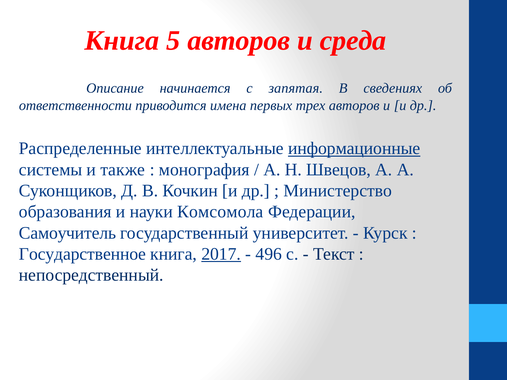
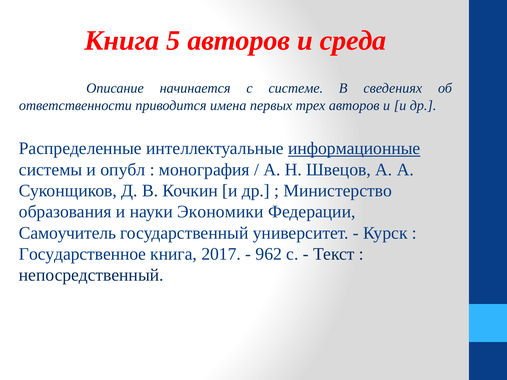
запятая: запятая -> системе (296, 88)
также: также -> опубл (123, 170)
Комсомола: Комсомола -> Экономики (220, 212)
2017 underline: present -> none (221, 254)
496: 496 -> 962 (269, 254)
